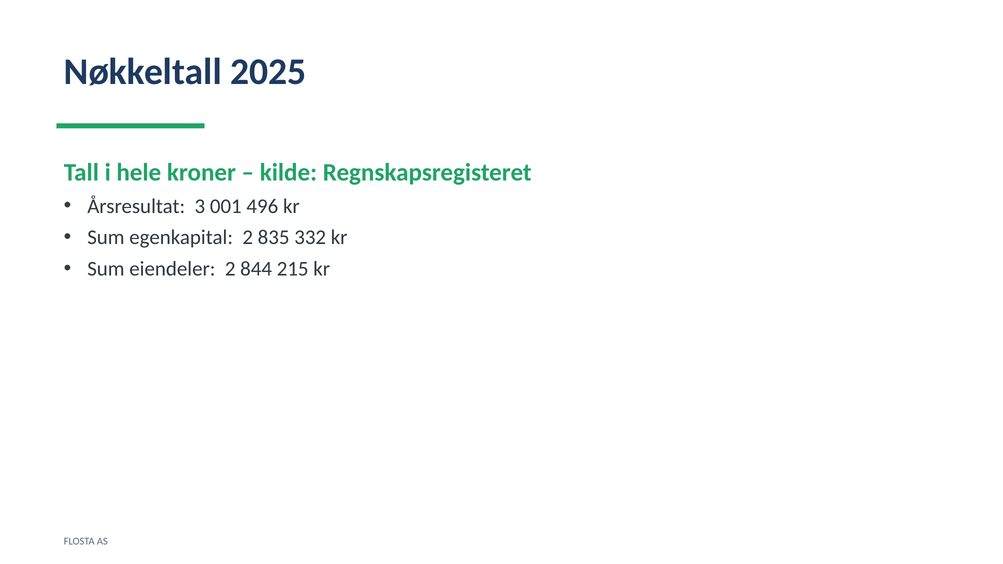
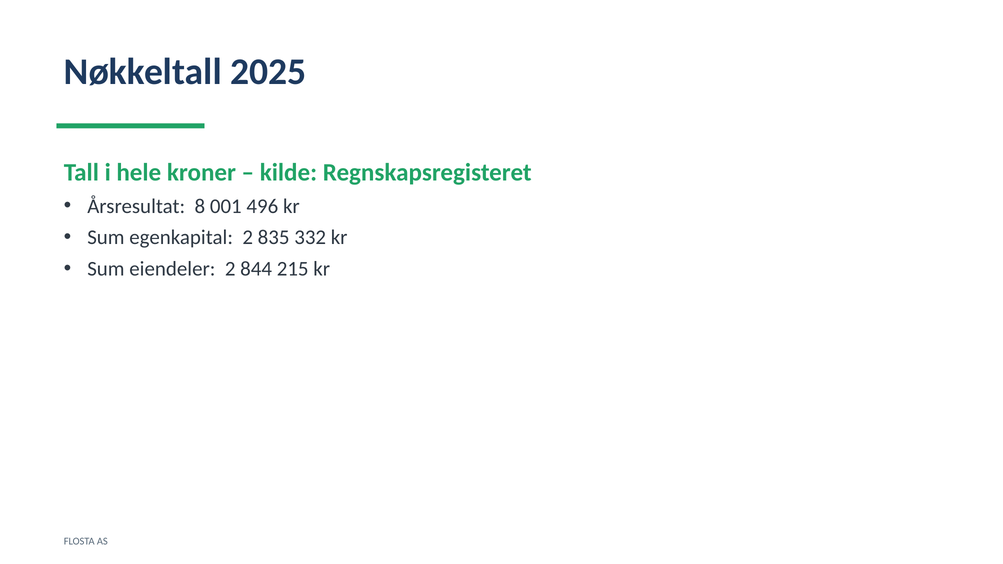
3: 3 -> 8 (200, 206)
